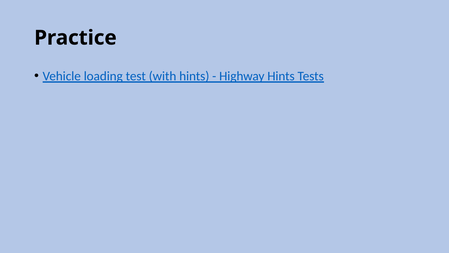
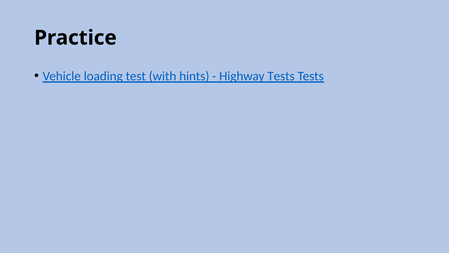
Highway Hints: Hints -> Tests (281, 76)
